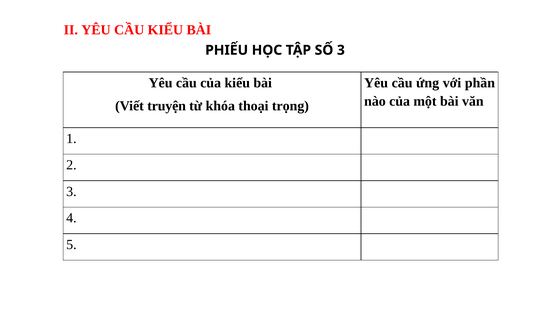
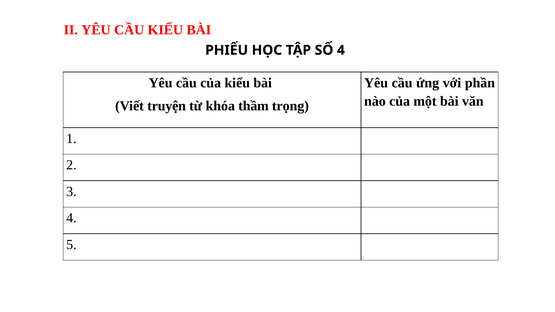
SỐ 3: 3 -> 4 (341, 50)
thoại: thoại -> thầm (254, 106)
